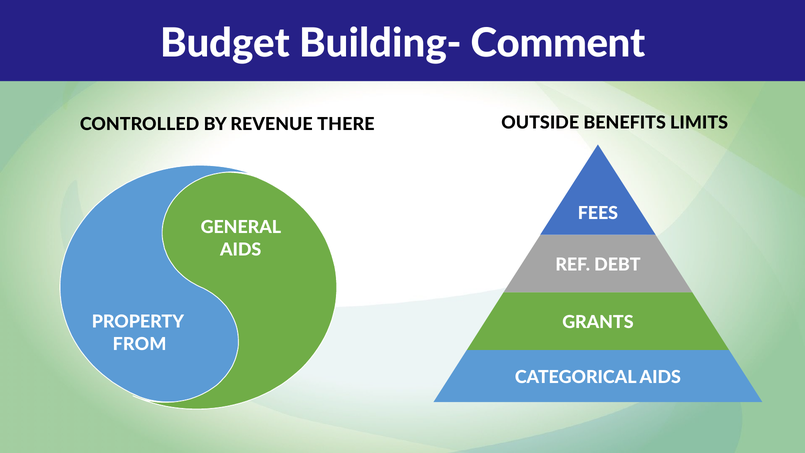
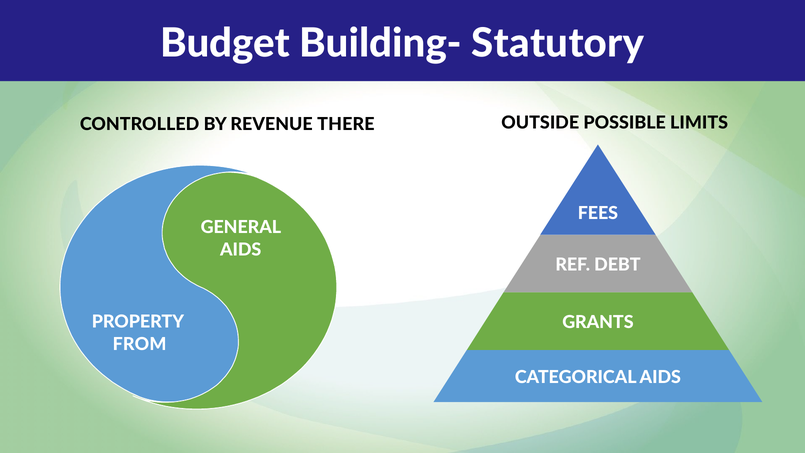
Comment: Comment -> Statutory (558, 43)
BENEFITS: BENEFITS -> POSSIBLE (625, 123)
